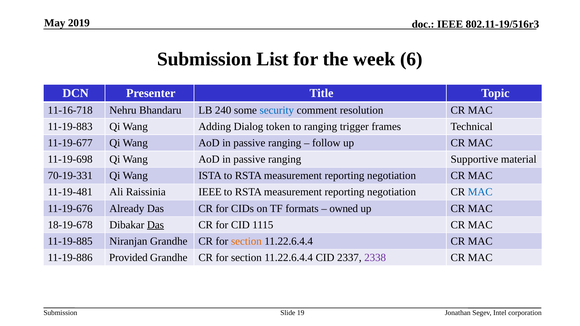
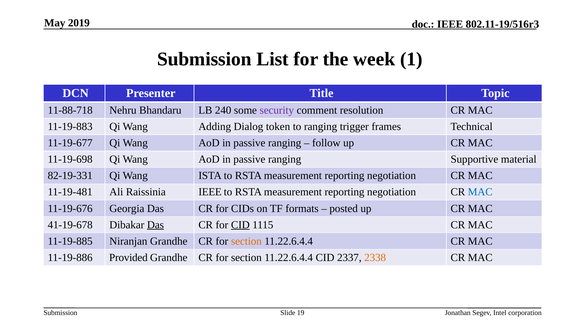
6: 6 -> 1 (411, 59)
11-16-718: 11-16-718 -> 11-88-718 (70, 110)
security colour: blue -> purple (277, 110)
70-19-331: 70-19-331 -> 82-19-331 (70, 176)
Already: Already -> Georgia (127, 209)
owned: owned -> posted (344, 209)
18-19-678: 18-19-678 -> 41-19-678 (70, 225)
CID underline: none -> present (240, 225)
2338 colour: purple -> orange (375, 258)
